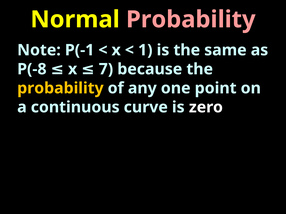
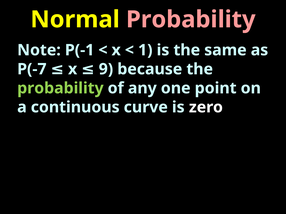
P(-8: P(-8 -> P(-7 (32, 69)
7: 7 -> 9 (106, 69)
probability colour: yellow -> light green (60, 88)
